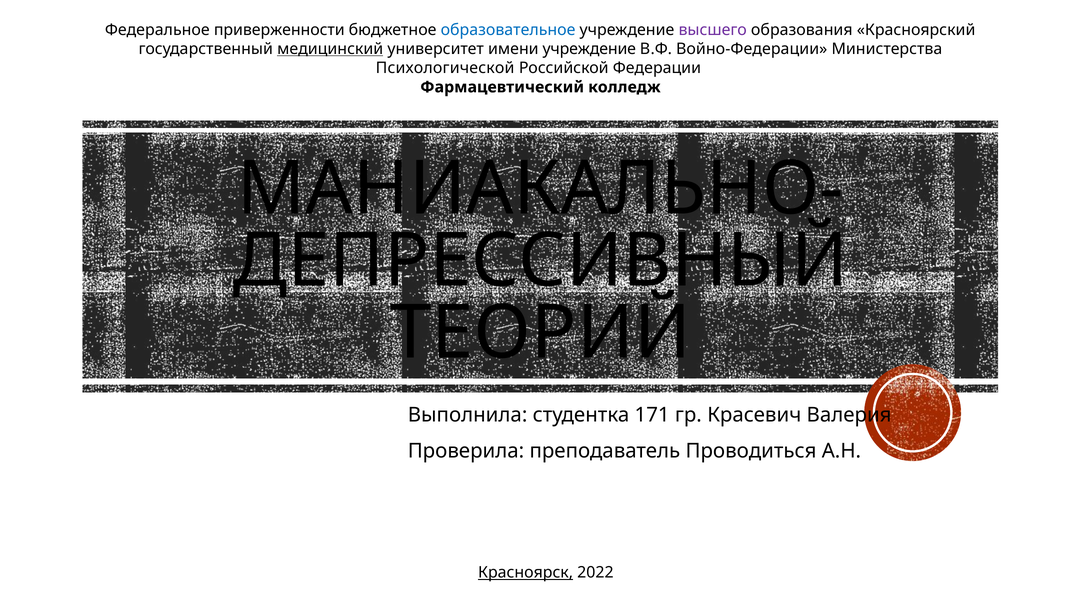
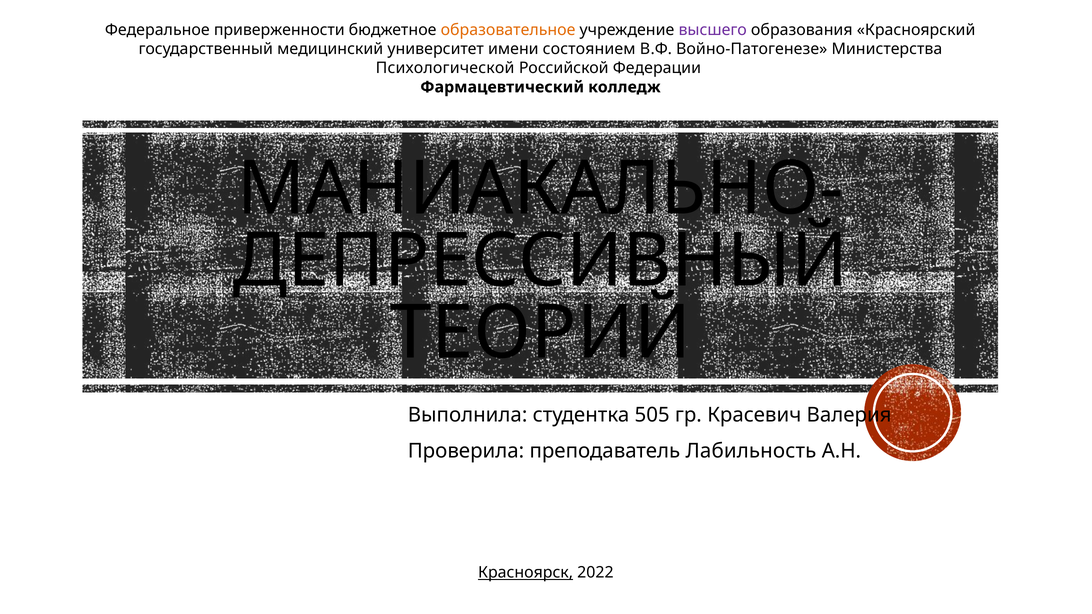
образовательное colour: blue -> orange (508, 30)
медицинский underline: present -> none (330, 49)
имени учреждение: учреждение -> состоянием (589, 49)
Войно-Федерации: Войно-Федерации -> Войно-Патогенезе (752, 49)
171: 171 -> 505 (652, 415)
Проводиться: Проводиться -> Лабильность (751, 451)
